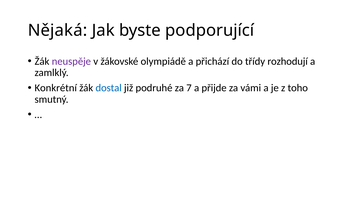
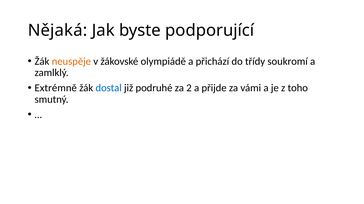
neuspěje colour: purple -> orange (71, 62)
rozhodují: rozhodují -> soukromí (288, 62)
Konkrétní: Konkrétní -> Extrémně (56, 88)
7: 7 -> 2 (189, 88)
